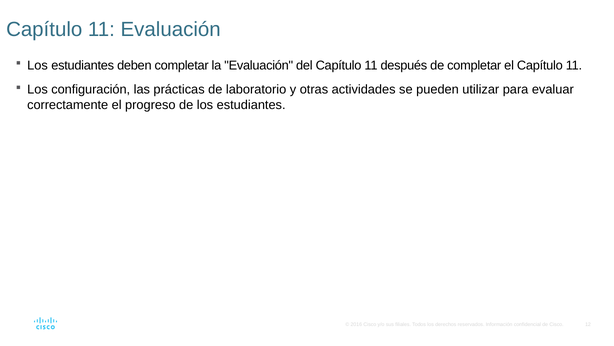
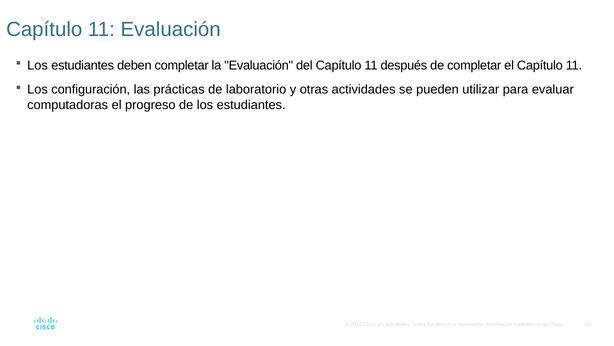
correctamente: correctamente -> computadoras (68, 105)
